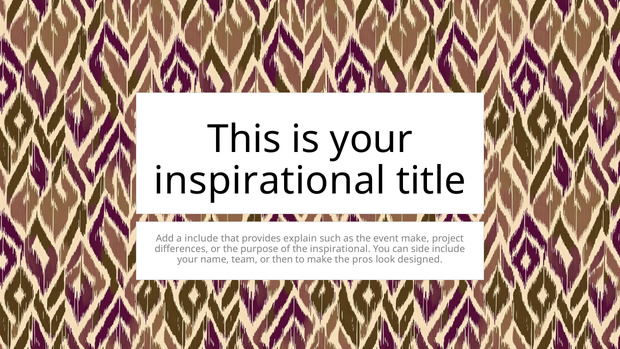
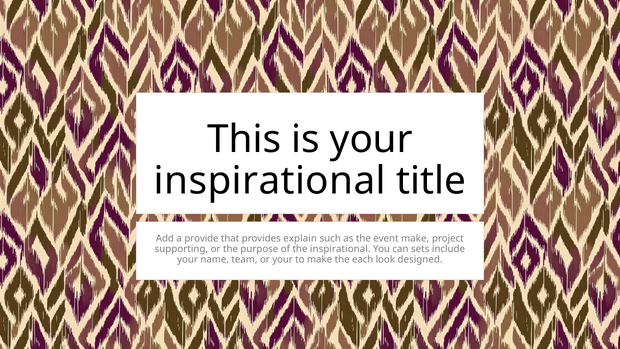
a include: include -> provide (201, 238)
differences: differences -> supporting (181, 249)
side: side -> sets (420, 249)
or then: then -> your (283, 259)
pros: pros -> each (363, 259)
